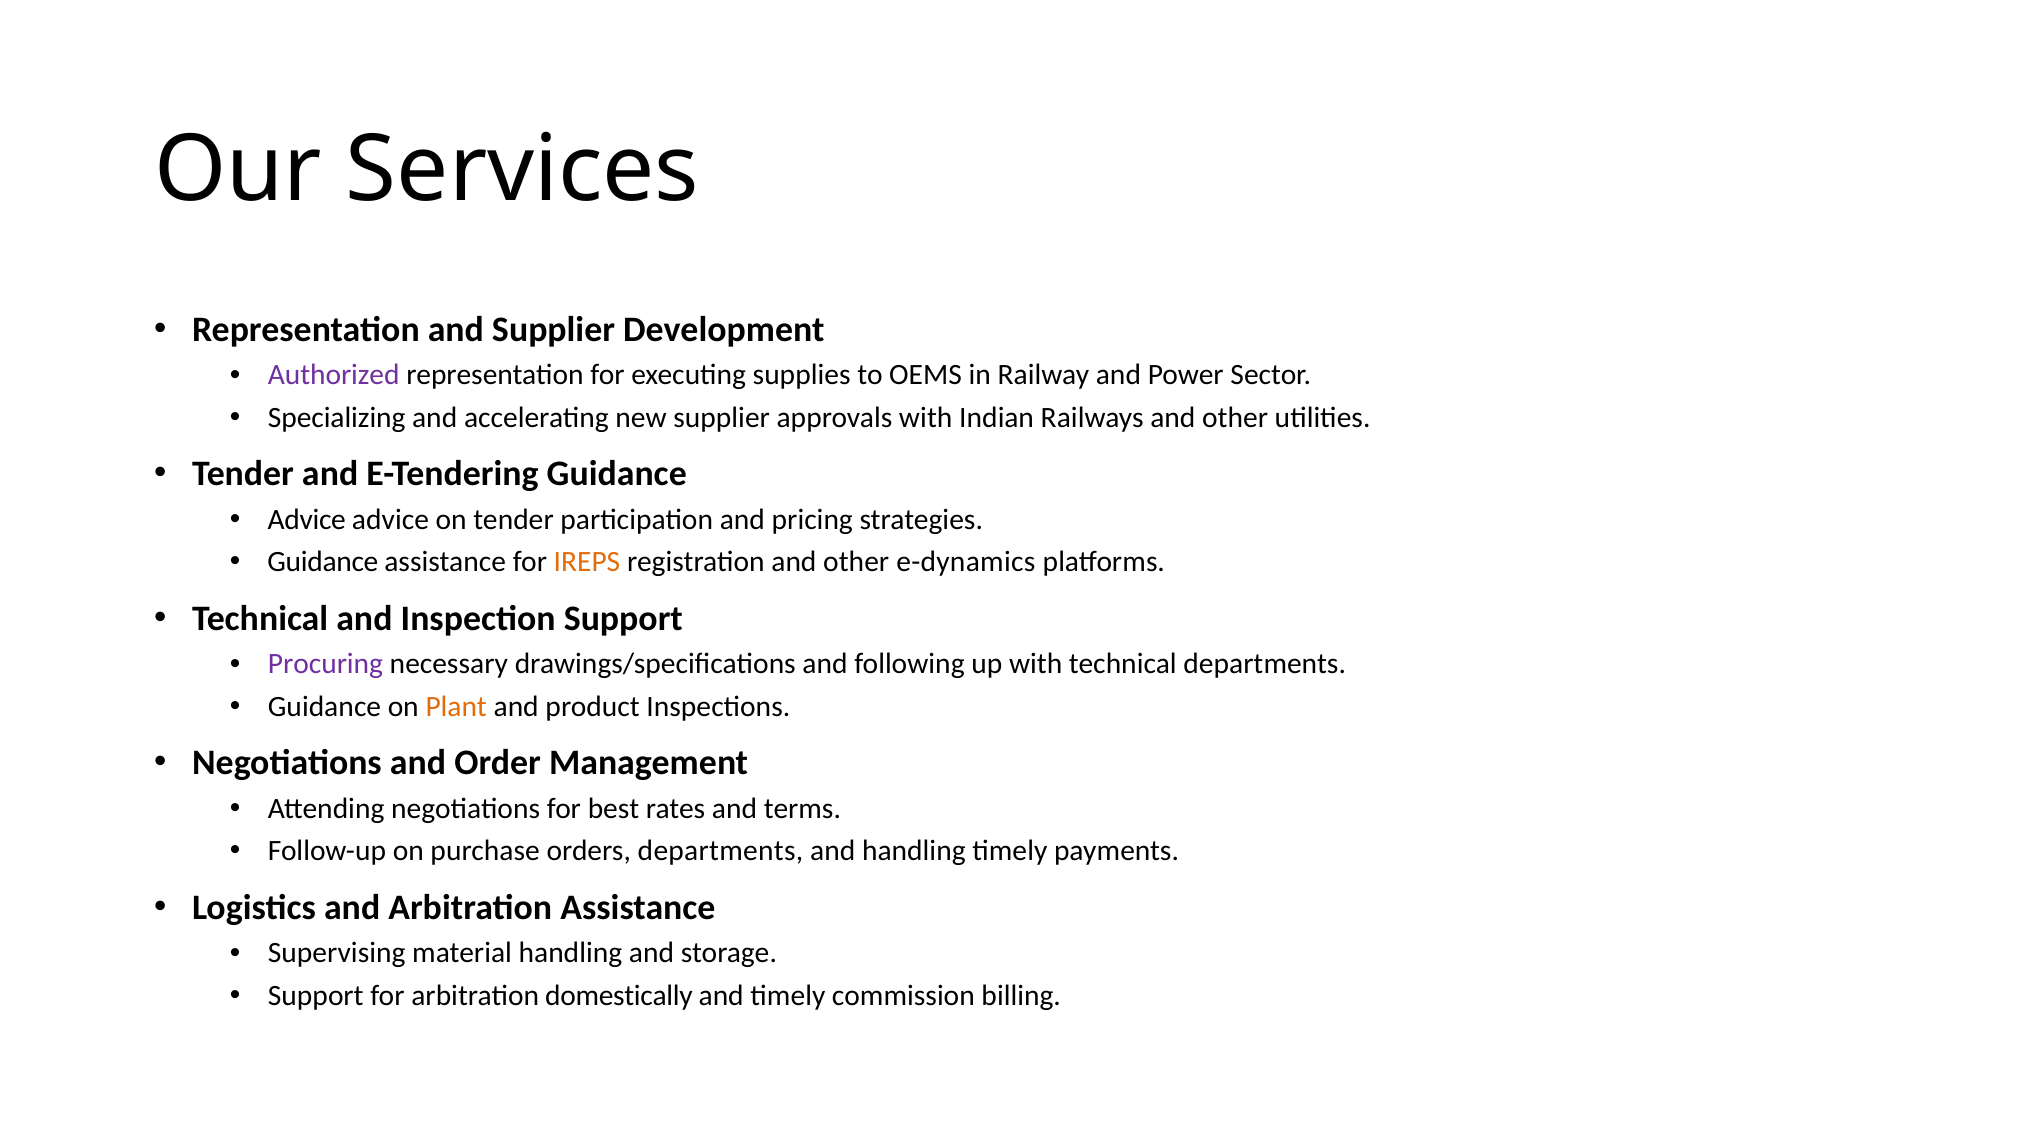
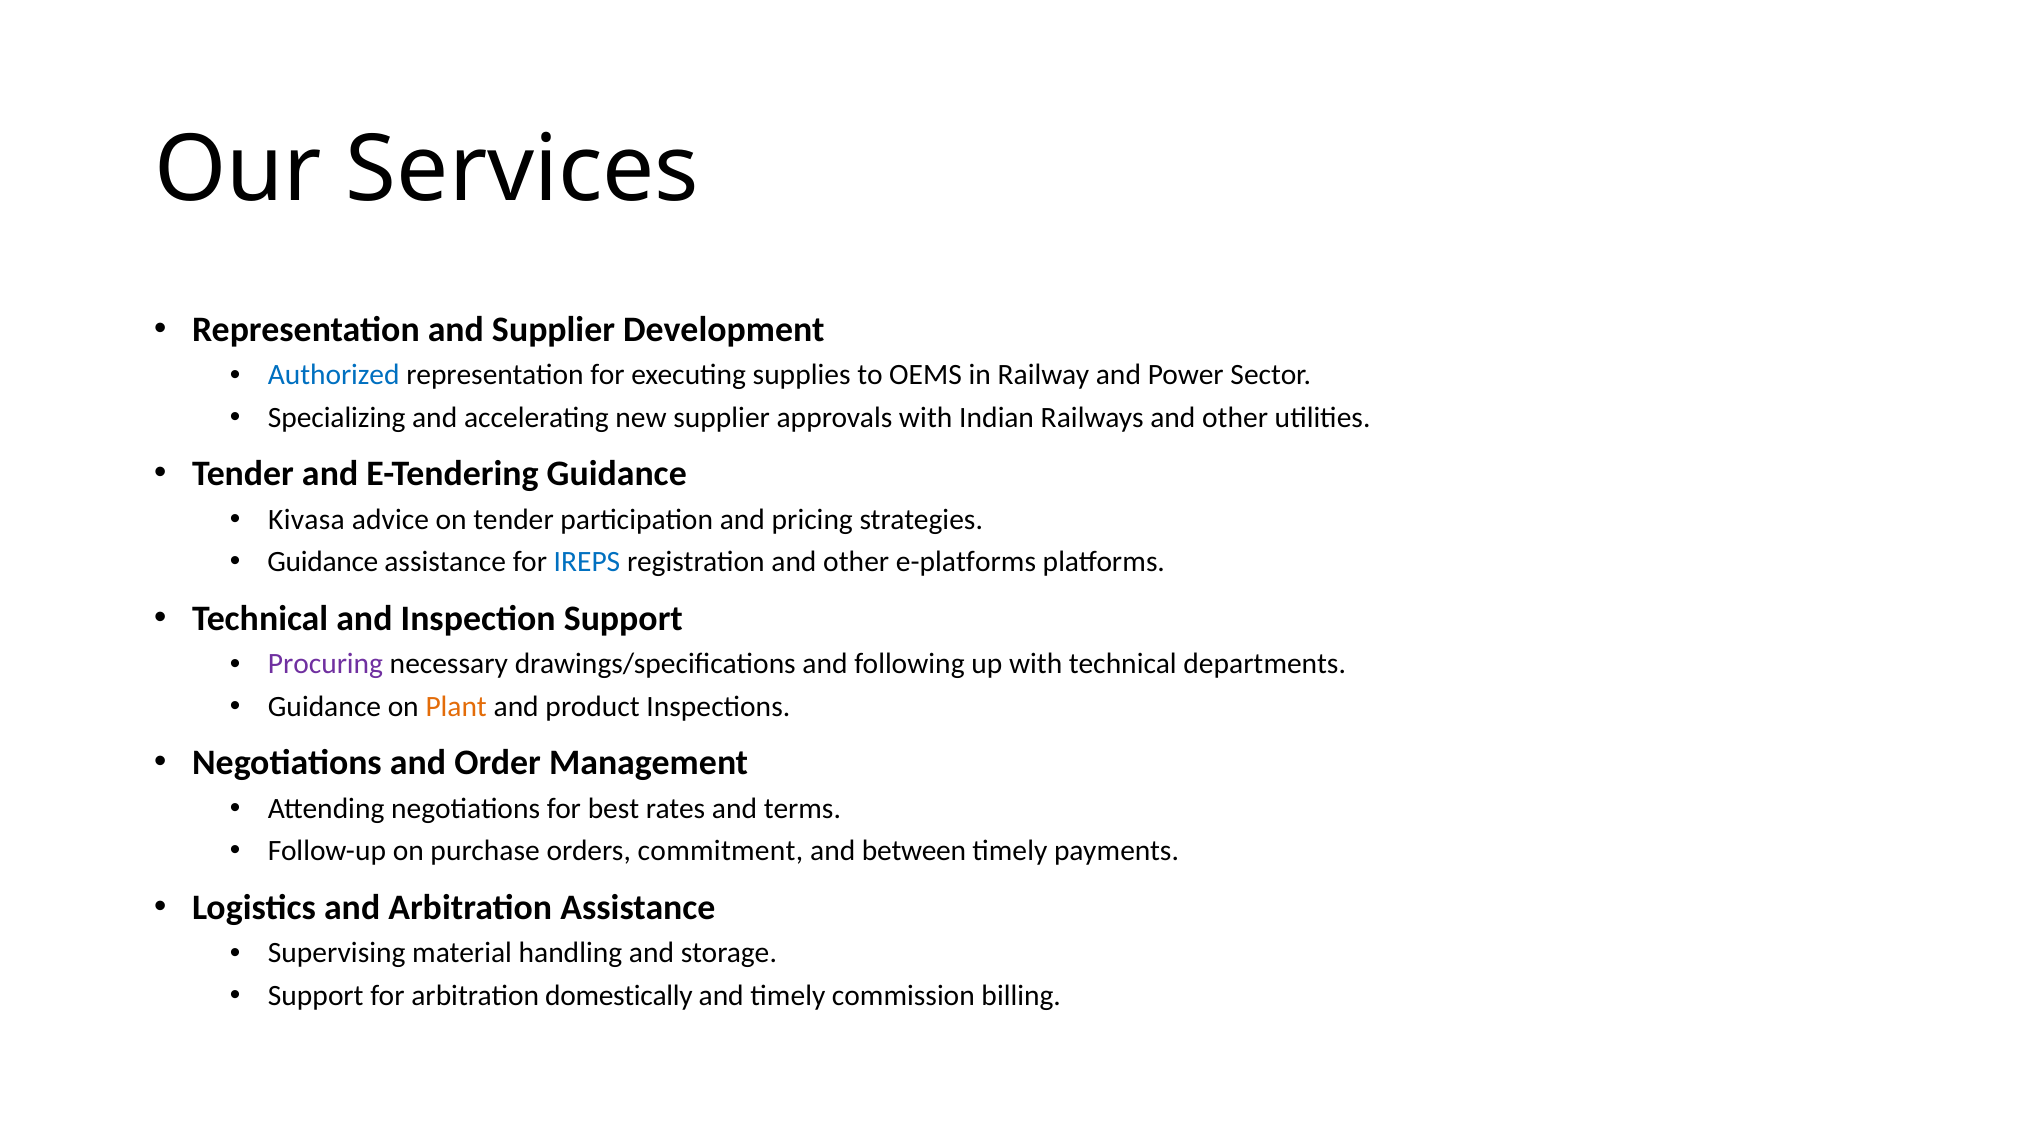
Authorized colour: purple -> blue (334, 375)
Advice: Advice -> Kivasa (307, 520)
IREPS colour: orange -> blue (587, 562)
e-dynamics: e-dynamics -> e-platforms (966, 562)
orders departments: departments -> commitment (720, 851)
and handling: handling -> between (914, 851)
